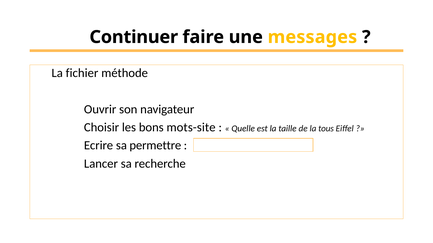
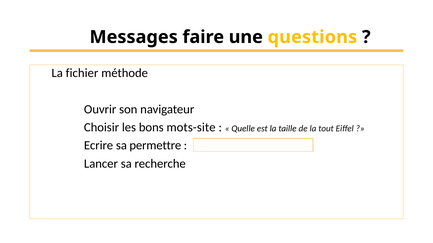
Continuer: Continuer -> Messages (134, 37)
messages: messages -> questions (312, 37)
tous: tous -> tout (326, 129)
